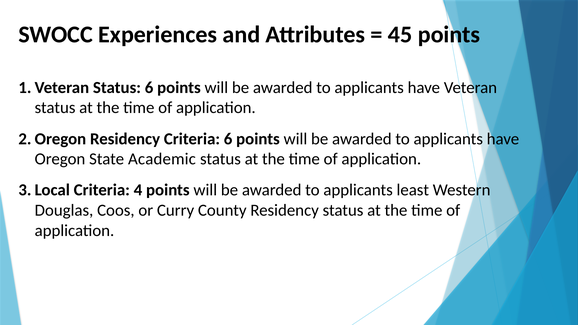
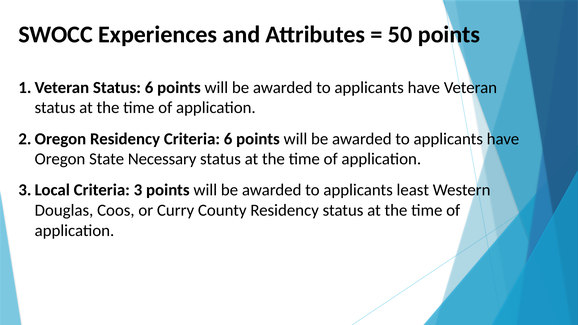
45: 45 -> 50 (400, 35)
Academic: Academic -> Necessary (162, 159)
4: 4 -> 3 (138, 190)
